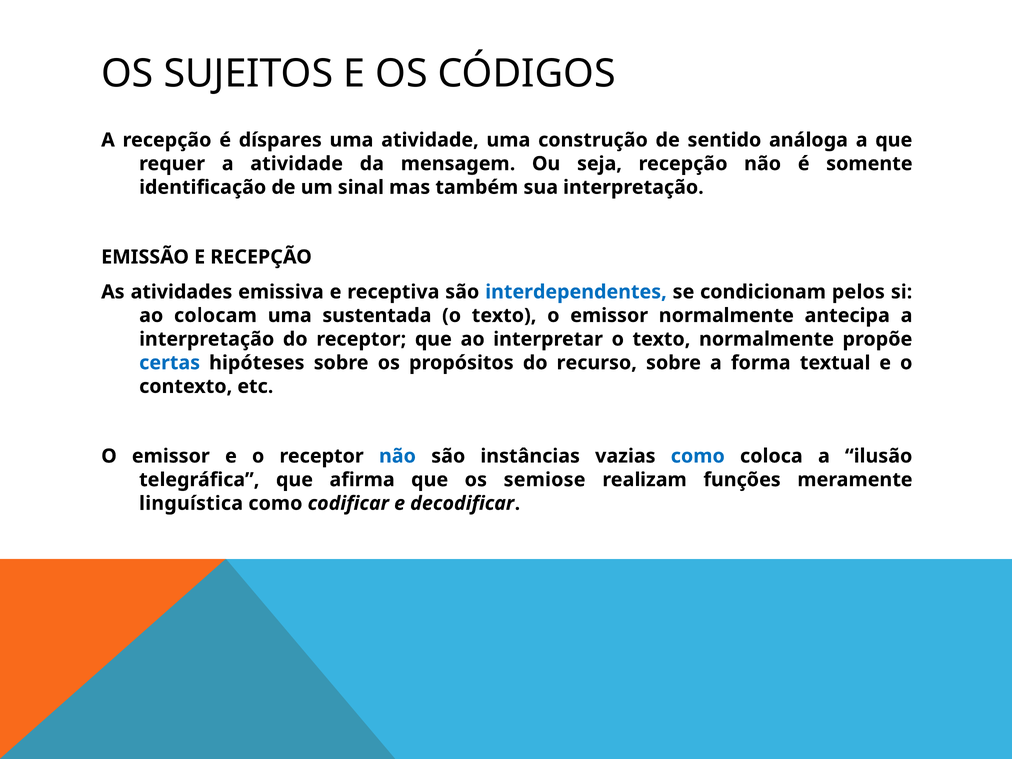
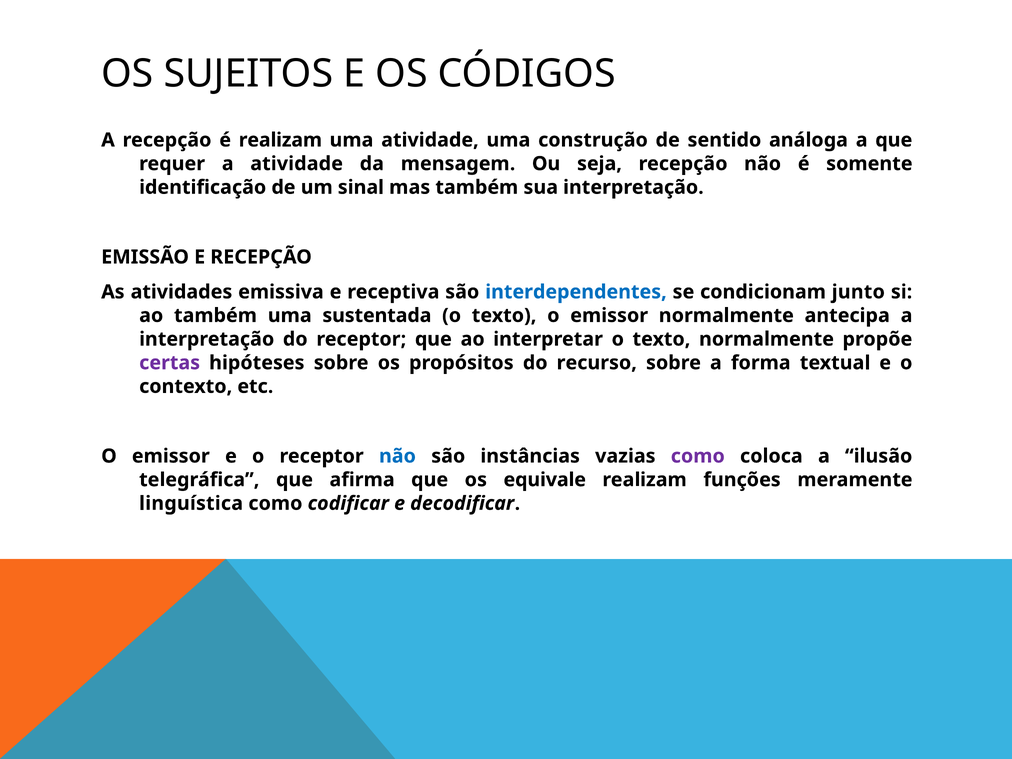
é díspares: díspares -> realizam (280, 140)
pelos: pelos -> junto (858, 292)
ao colocam: colocam -> também (215, 316)
certas colour: blue -> purple (170, 363)
como colour: blue -> purple (698, 456)
semiose: semiose -> equivale (545, 480)
